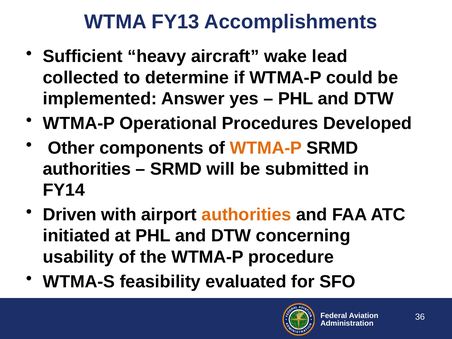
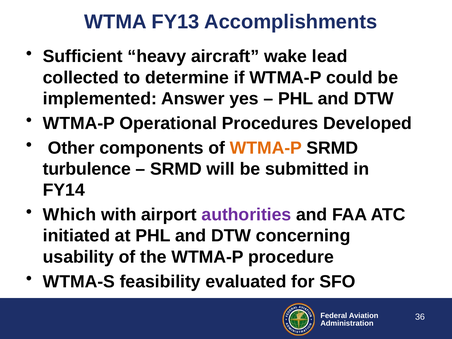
authorities: authorities -> turbulence (87, 169)
Driven: Driven -> Which (70, 215)
authorities colour: orange -> purple (246, 215)
